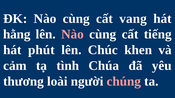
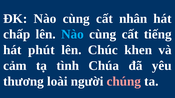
vang: vang -> nhân (133, 19)
hằng: hằng -> chấp (17, 34)
Nào colour: pink -> light blue (72, 34)
